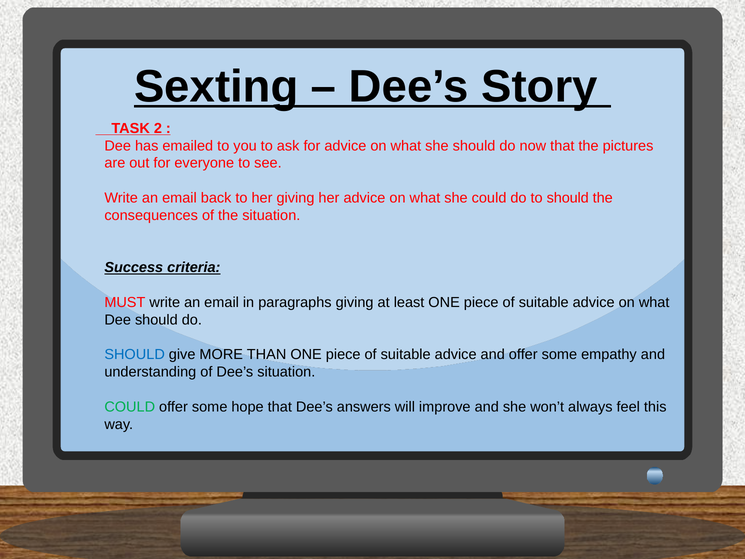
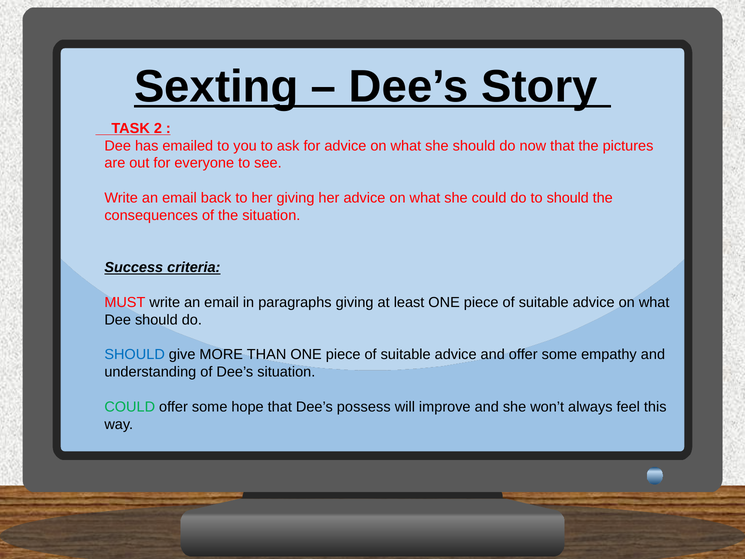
answers: answers -> possess (364, 407)
